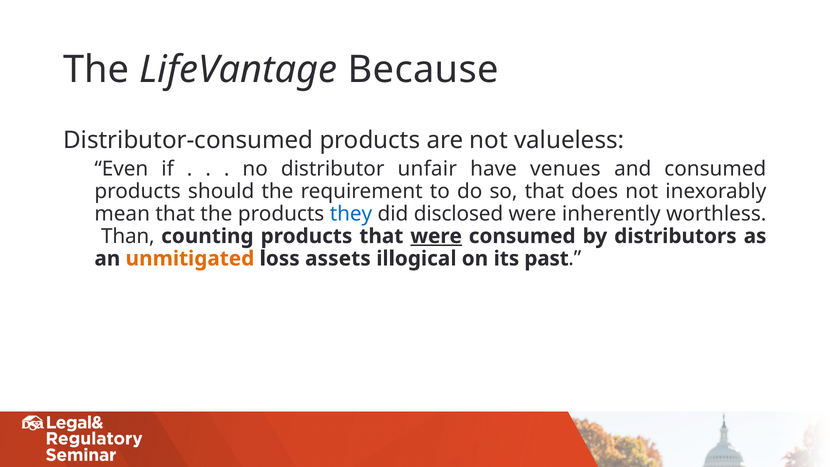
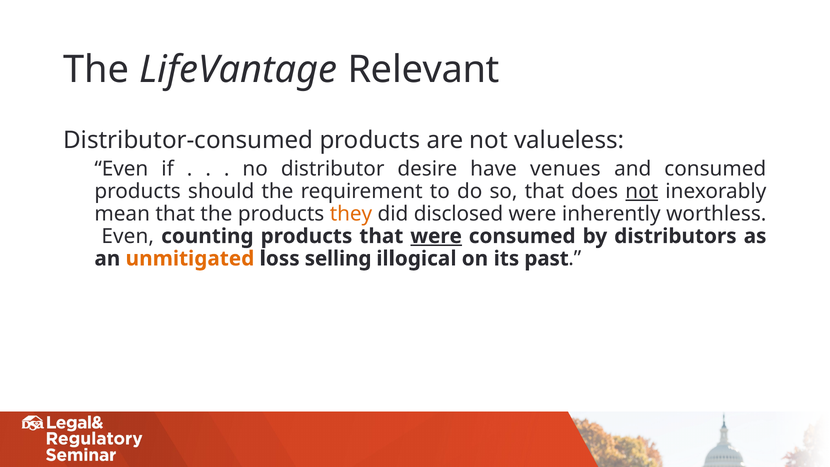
Because: Because -> Relevant (424, 70)
unfair: unfair -> desire (427, 169)
not underline: none -> present (642, 191)
they colour: blue -> orange (351, 214)
Than: Than -> Even (128, 236)
assets: assets -> selling (338, 259)
